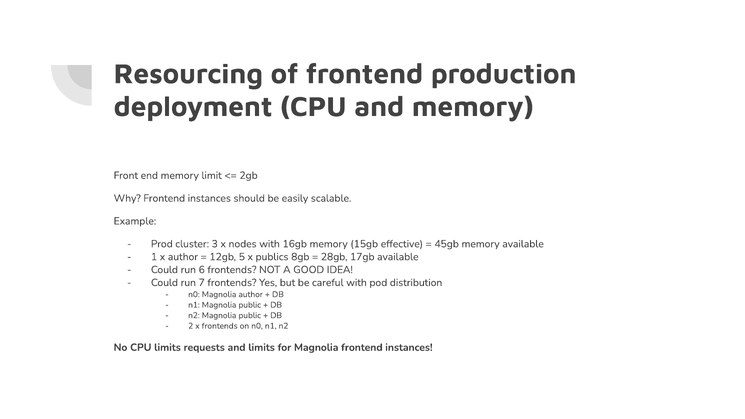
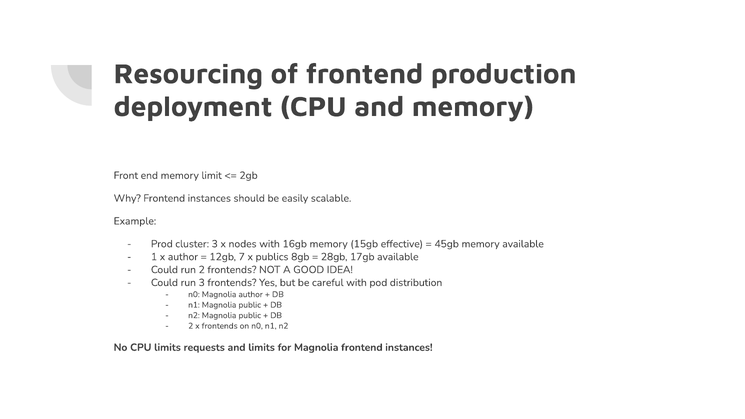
5: 5 -> 7 (242, 257)
run 6: 6 -> 2 (202, 270)
run 7: 7 -> 3 (202, 283)
